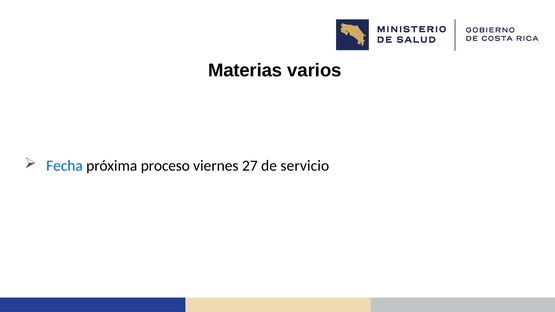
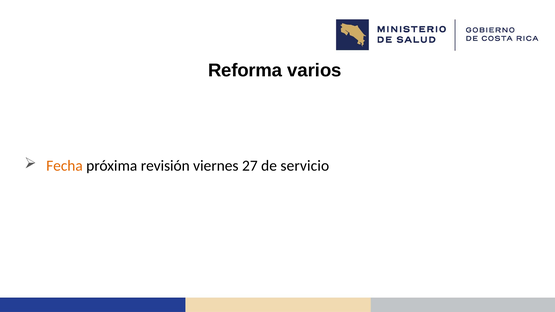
Materias: Materias -> Reforma (245, 71)
Fecha colour: blue -> orange (64, 166)
proceso: proceso -> revisión (165, 166)
